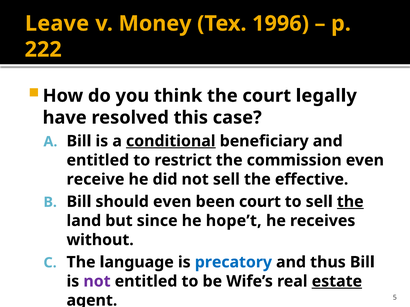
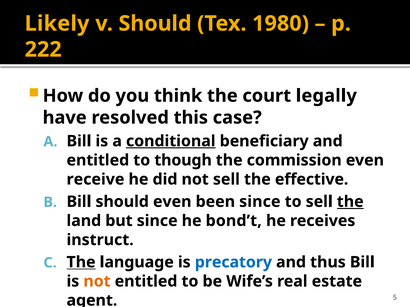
Leave: Leave -> Likely (57, 24)
v Money: Money -> Should (155, 24)
1996: 1996 -> 1980 (281, 24)
restrict: restrict -> though (183, 160)
been court: court -> since (260, 202)
hope’t: hope’t -> bond’t (234, 221)
without: without -> instruct (100, 240)
The underline: none -> present (81, 263)
not colour: purple -> orange (97, 282)
estate underline: present -> none (337, 282)
